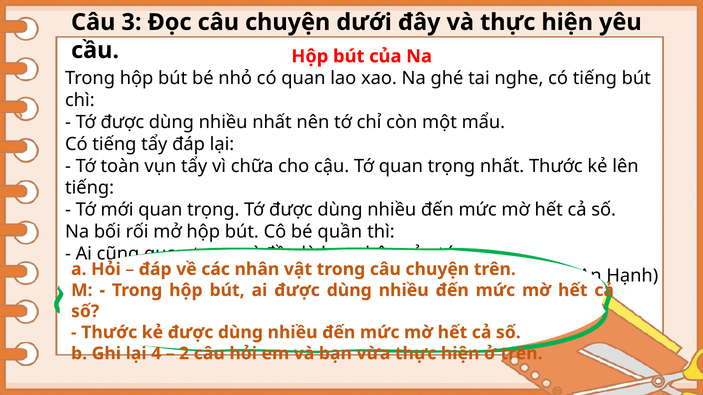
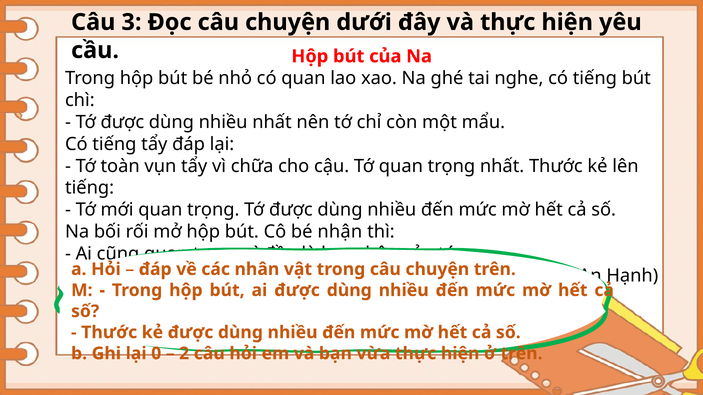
quần: quần -> nhận (340, 232)
4: 4 -> 0 (156, 354)
